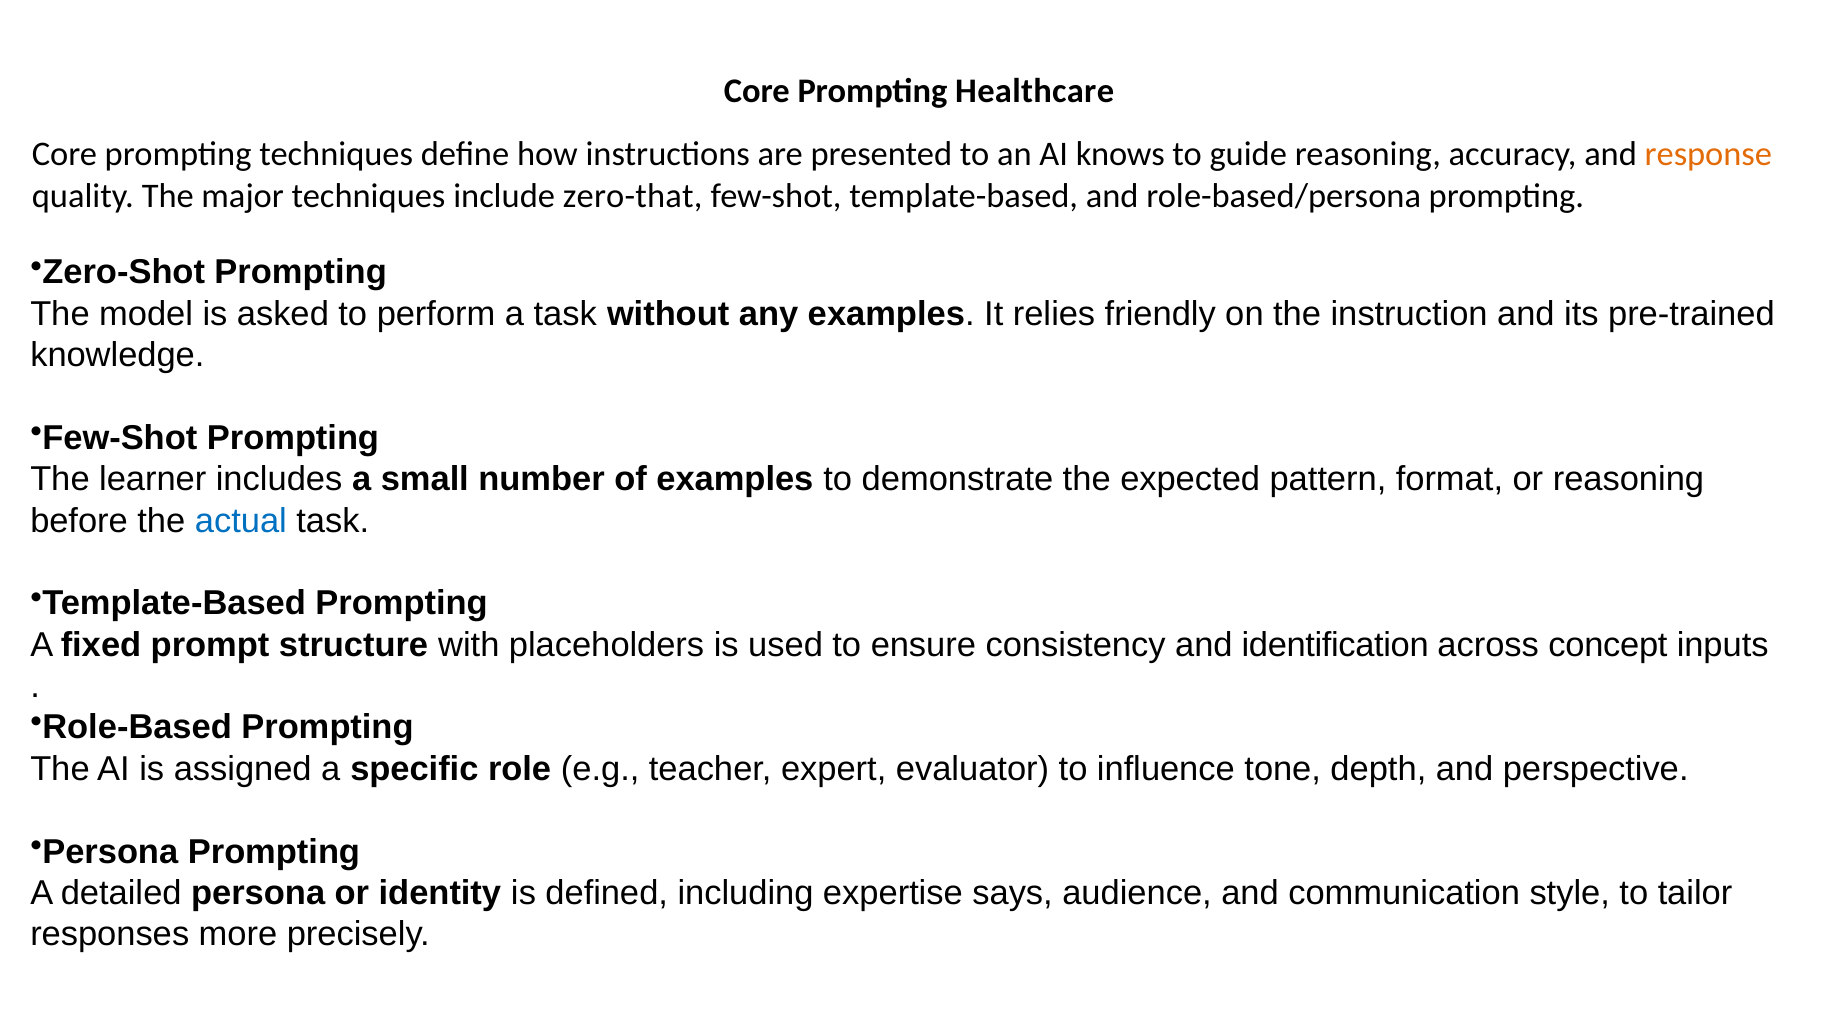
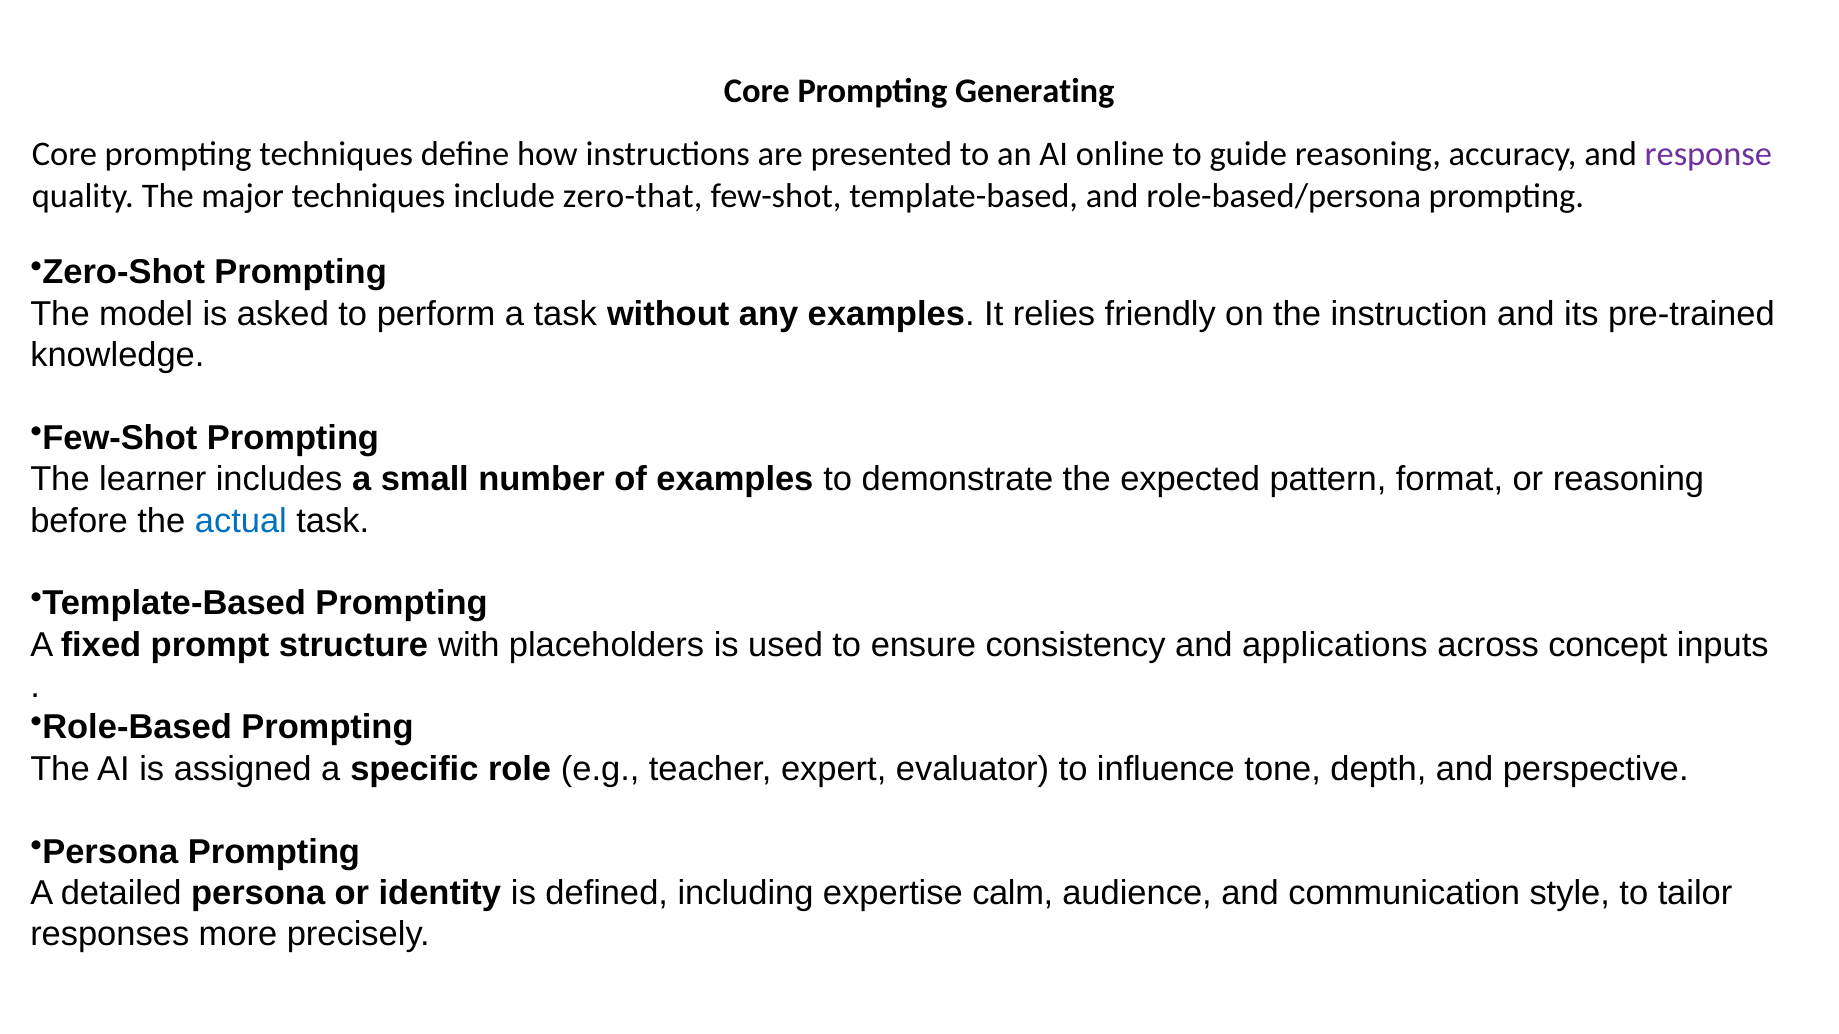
Healthcare: Healthcare -> Generating (1035, 91)
knows: knows -> online (1120, 155)
response colour: orange -> purple (1708, 155)
identification: identification -> applications (1335, 645)
says: says -> calm (1013, 893)
